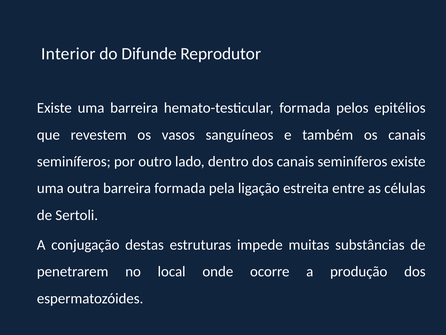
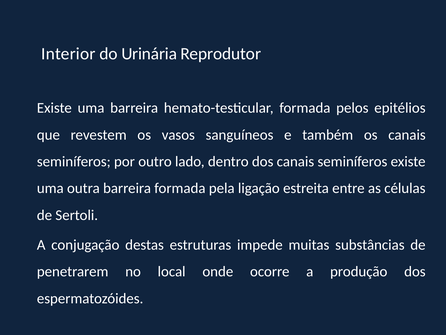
Difunde: Difunde -> Urinária (149, 54)
